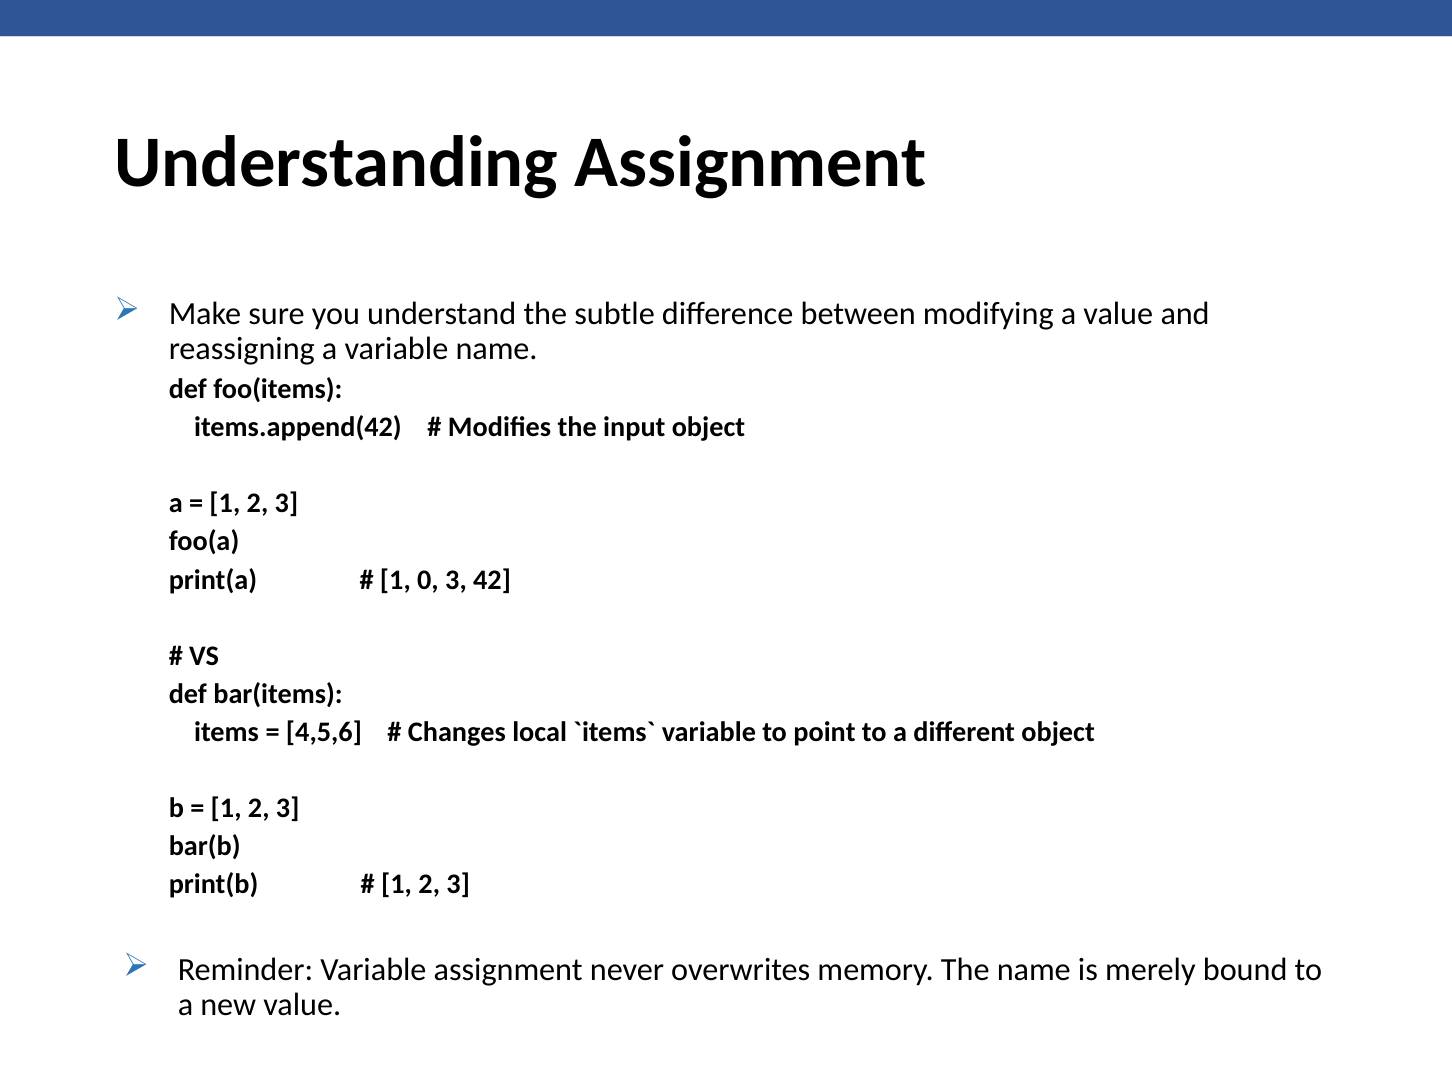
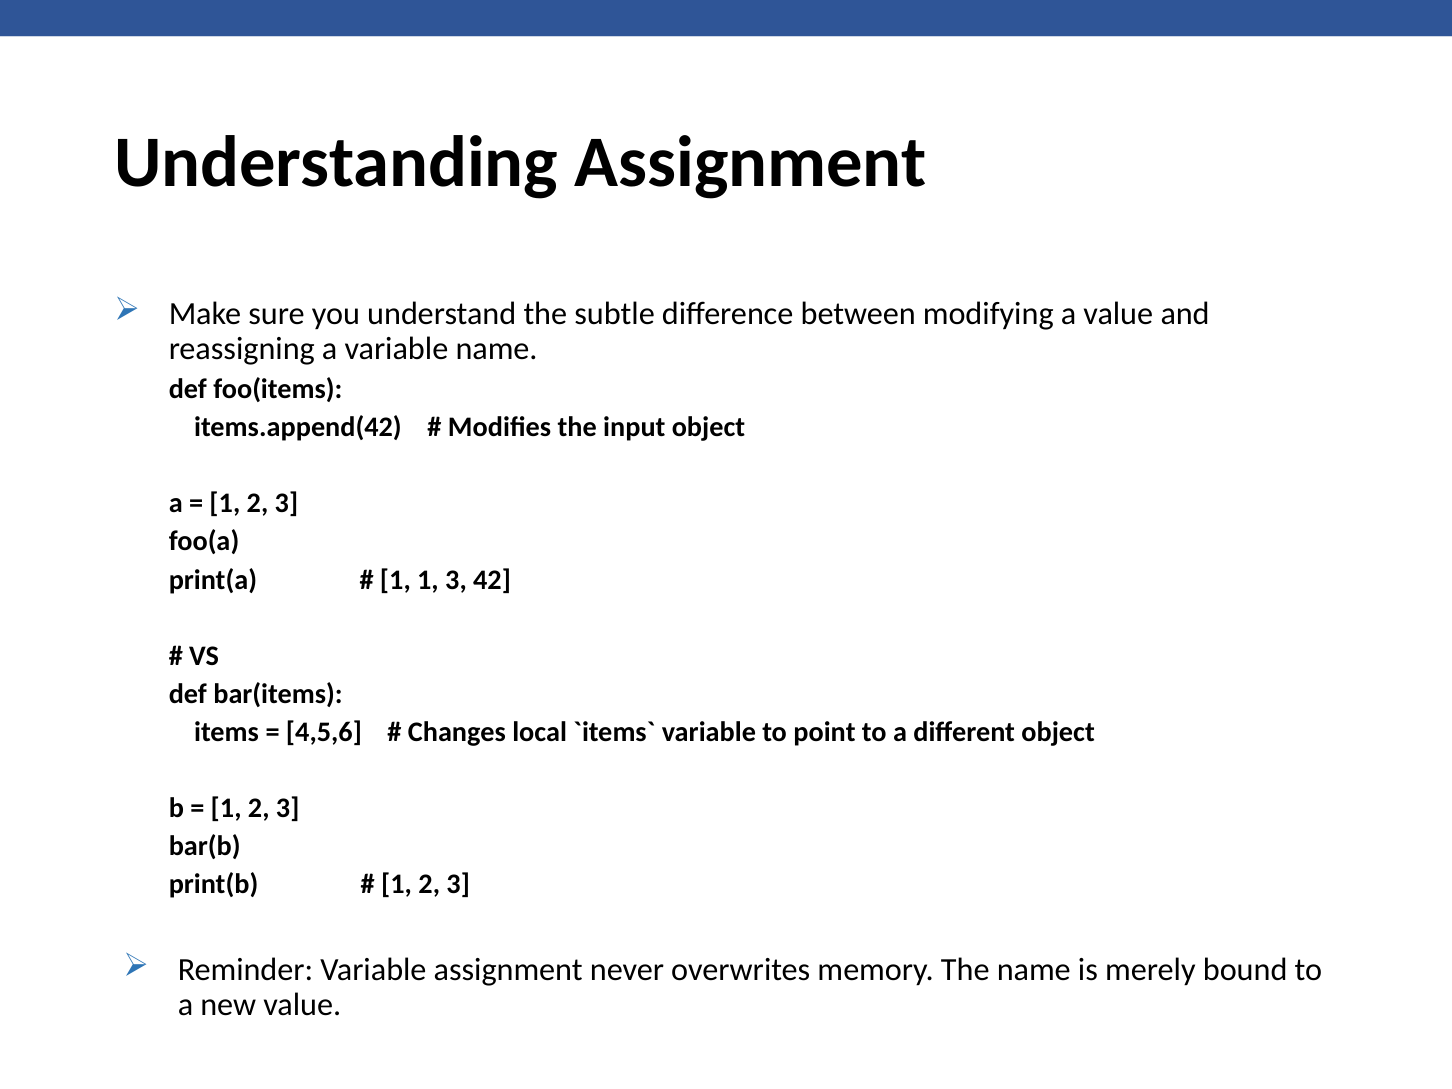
1 0: 0 -> 1 (428, 580)
